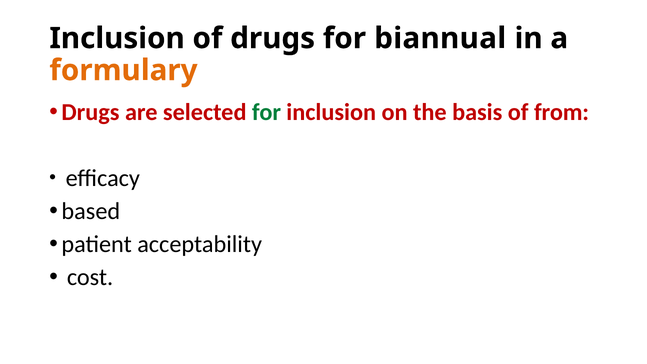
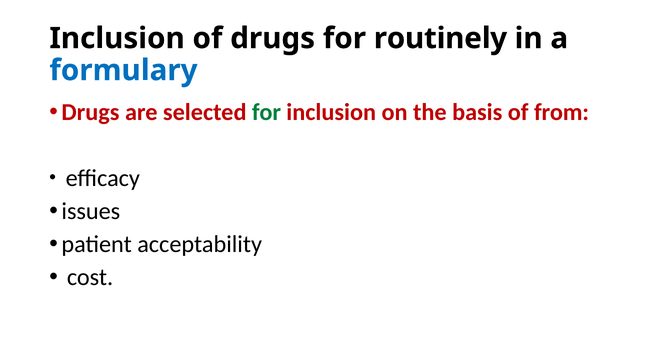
biannual: biannual -> routinely (440, 38)
formulary colour: orange -> blue (123, 70)
based: based -> issues (91, 211)
